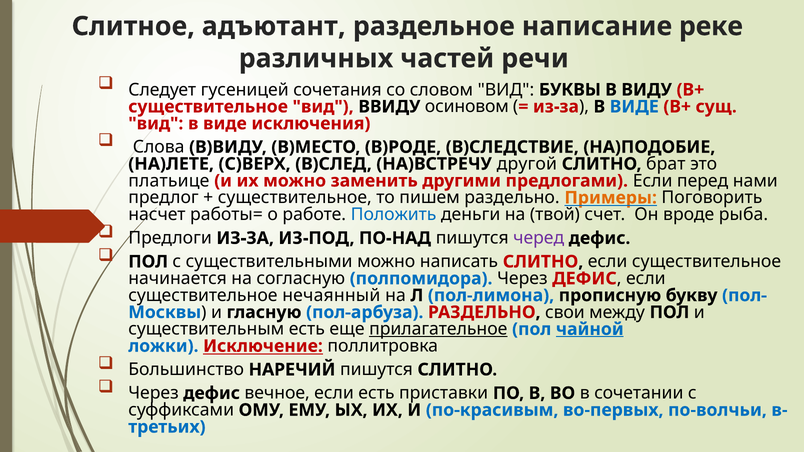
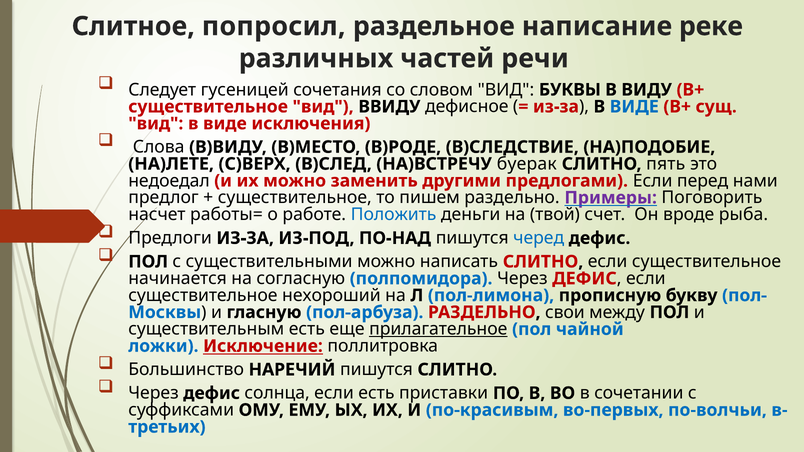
адъютант: адъютант -> попросил (274, 26)
осиновом: осиновом -> дефисное (467, 107)
другой: другой -> буерак (527, 164)
брат: брат -> пять (666, 164)
платьице: платьице -> недоедал (169, 181)
Примеры colour: orange -> purple (611, 198)
черед colour: purple -> blue (539, 238)
нечаянный: нечаянный -> нехороший (331, 296)
чайной underline: present -> none (590, 329)
вечное: вечное -> солнца (277, 393)
